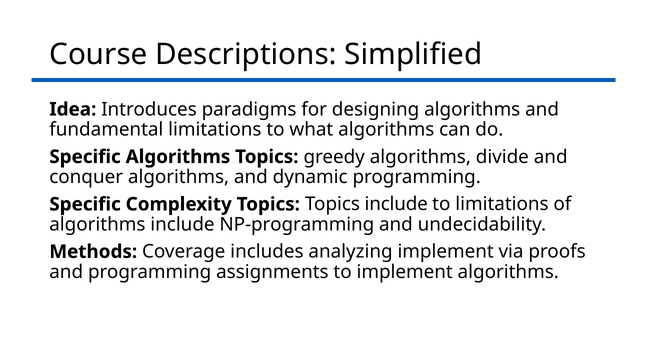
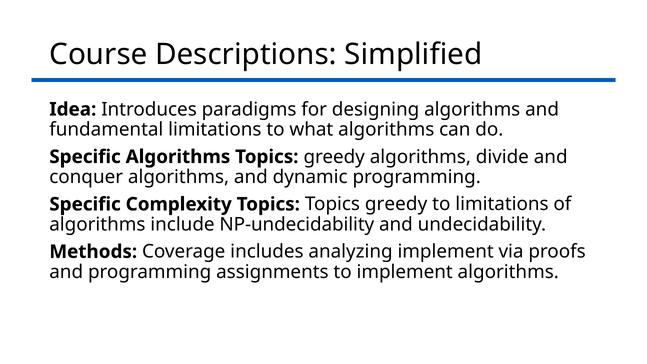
Topics Topics include: include -> greedy (396, 204)
NP-programming: NP-programming -> NP-undecidability (297, 225)
